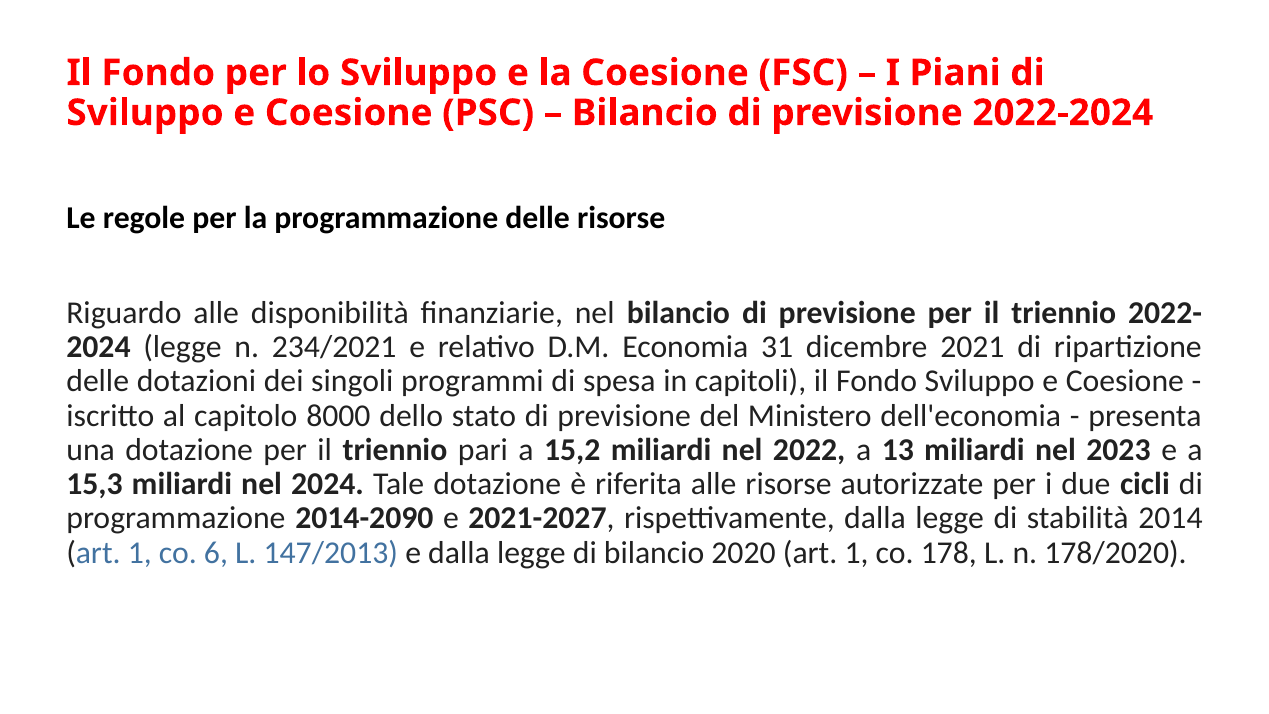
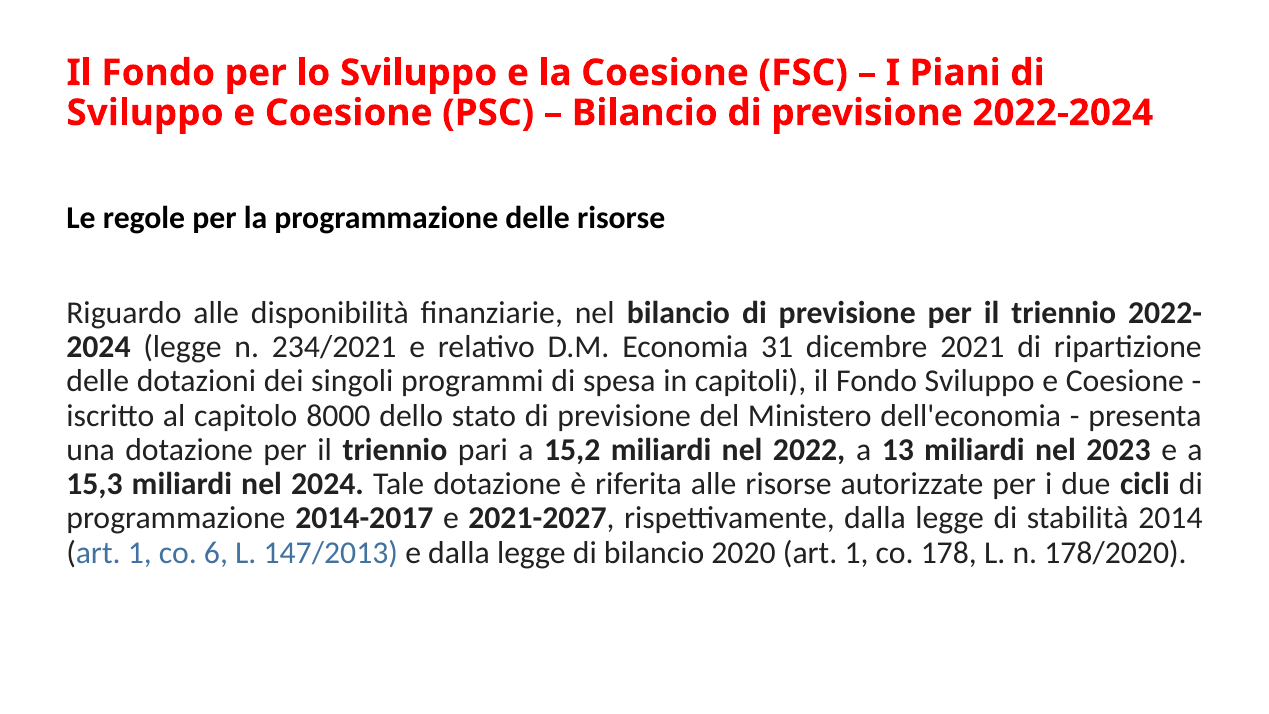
2014-2090: 2014-2090 -> 2014-2017 (364, 518)
